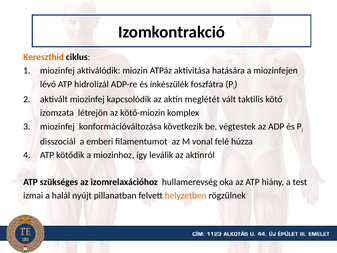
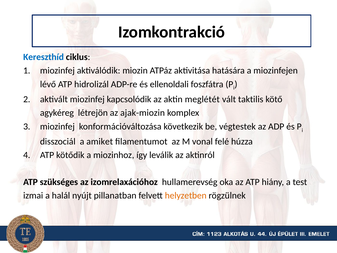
Kereszthíd colour: orange -> blue (44, 57)
ínkészülék: ínkészülék -> ellenoldali (169, 84)
izomzata: izomzata -> agykéreg (57, 113)
kötő-miozin: kötő-miozin -> ajak-miozin (143, 113)
emberi: emberi -> amiket (100, 141)
